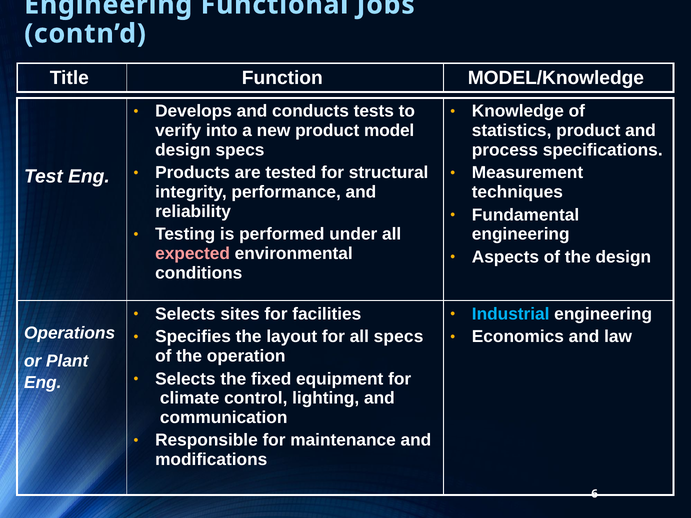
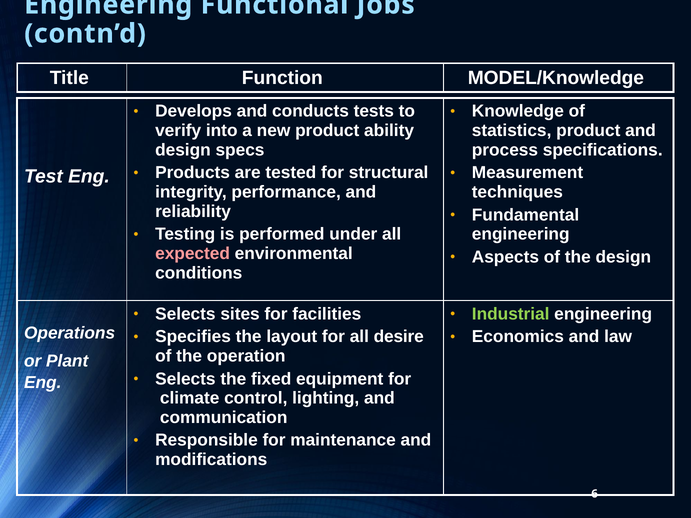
model: model -> ability (389, 131)
Industrial colour: light blue -> light green (511, 314)
all specs: specs -> desire (399, 337)
